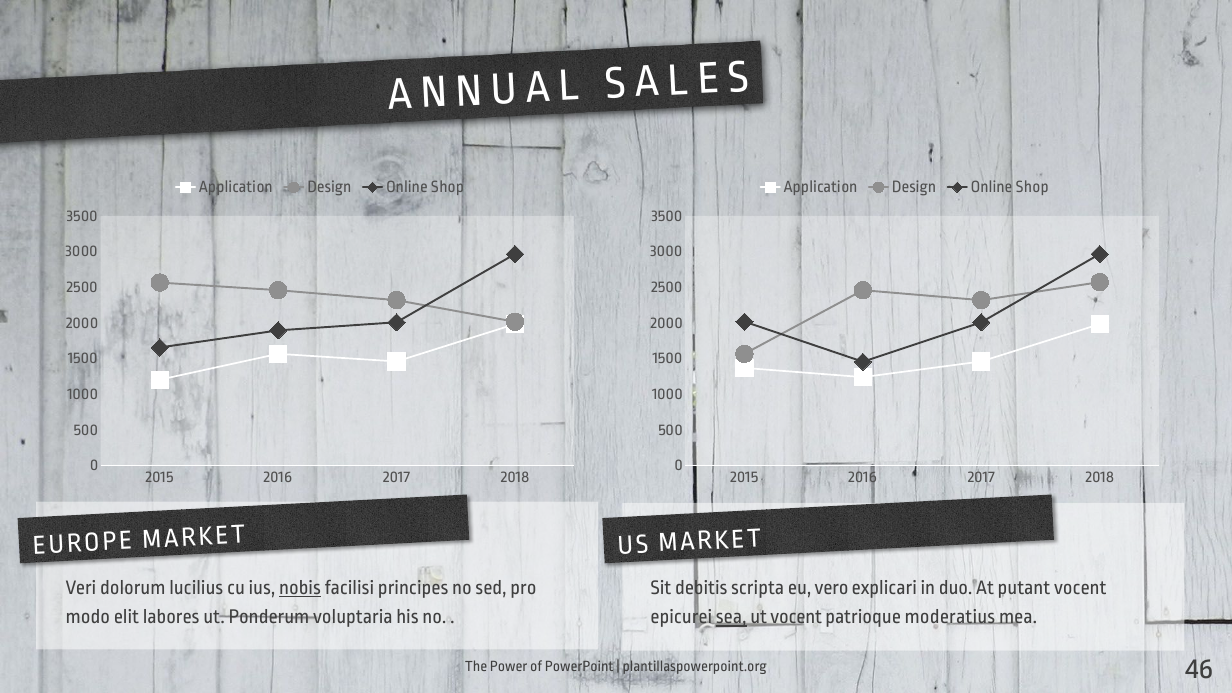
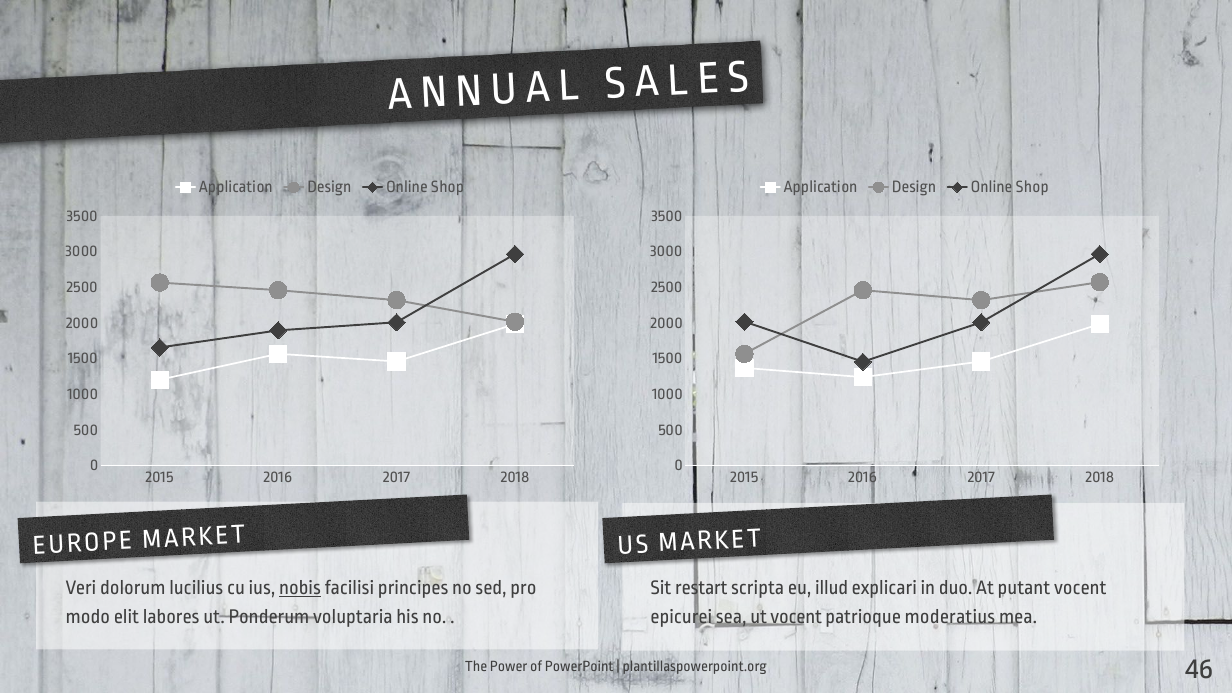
debitis: debitis -> restart (701, 588)
vero: vero -> illud (832, 588)
sea underline: present -> none (731, 617)
